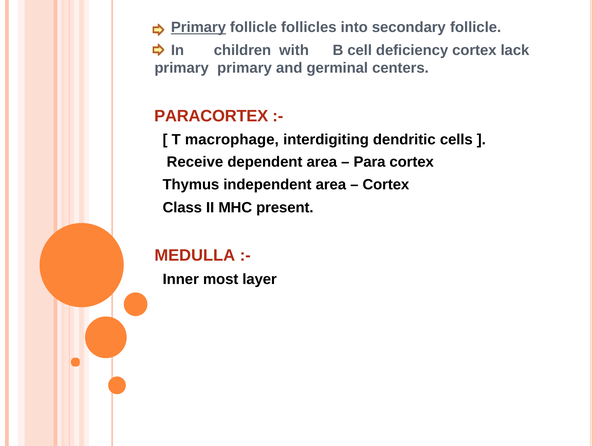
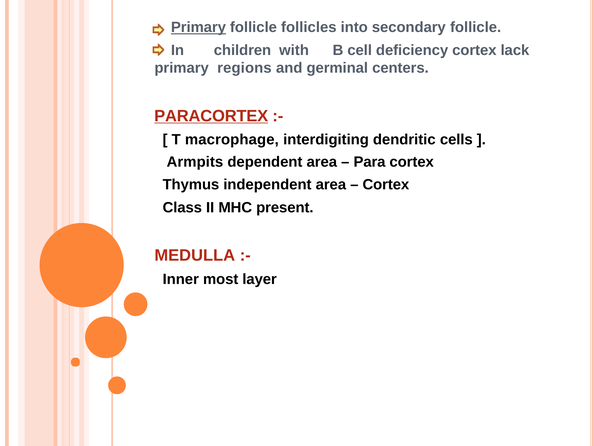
primary primary: primary -> regions (244, 68)
PARACORTEX underline: none -> present (211, 116)
Receive: Receive -> Armpits (195, 162)
